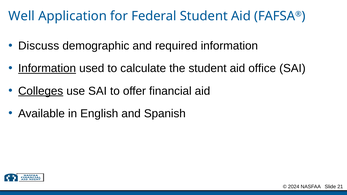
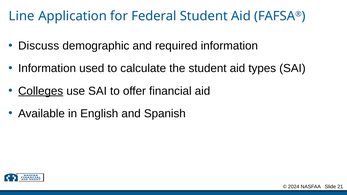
Well: Well -> Line (22, 16)
Information underline: present -> none (47, 68)
office: office -> types (262, 68)
